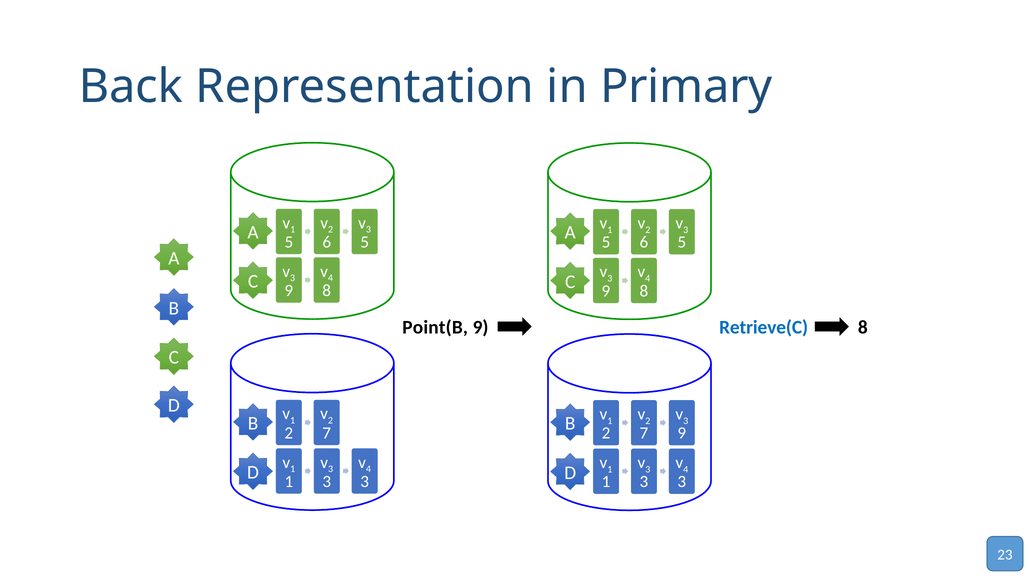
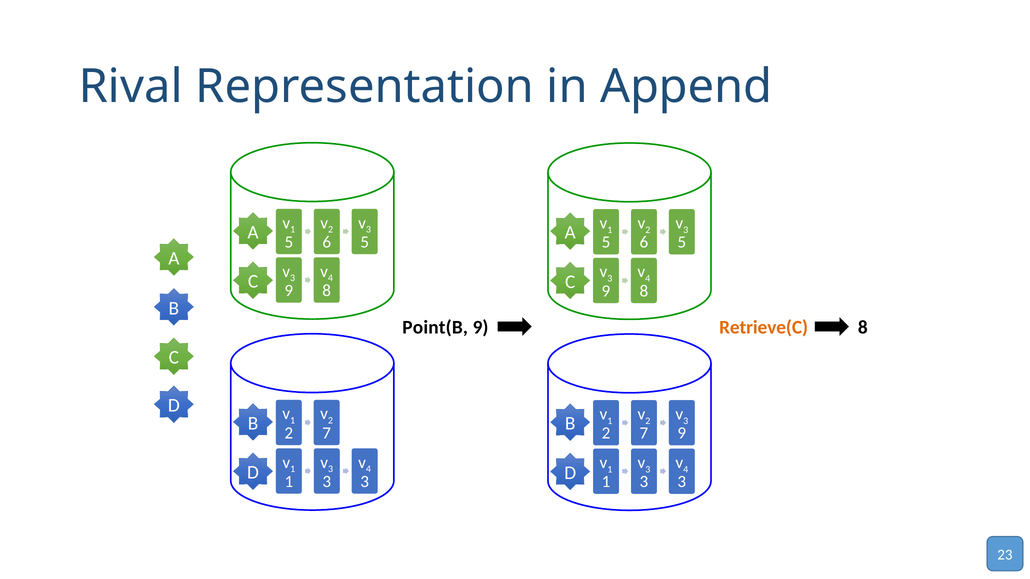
Back: Back -> Rival (131, 87)
Primary: Primary -> Append (686, 87)
Retrieve(C colour: blue -> orange (764, 328)
